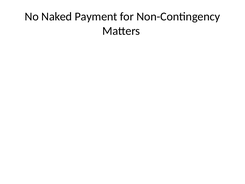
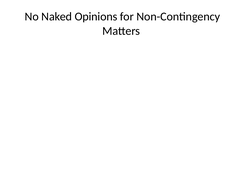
Payment: Payment -> Opinions (96, 17)
